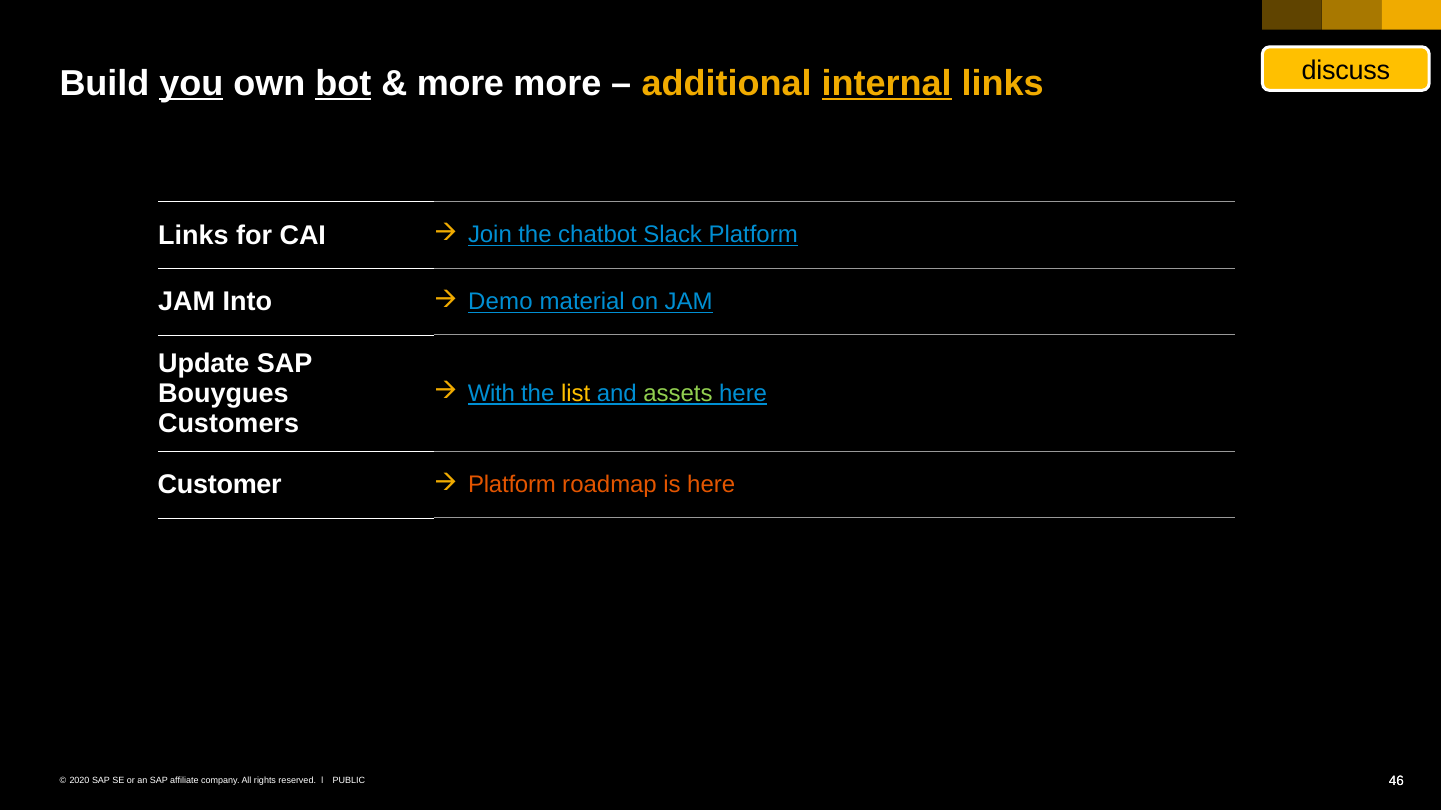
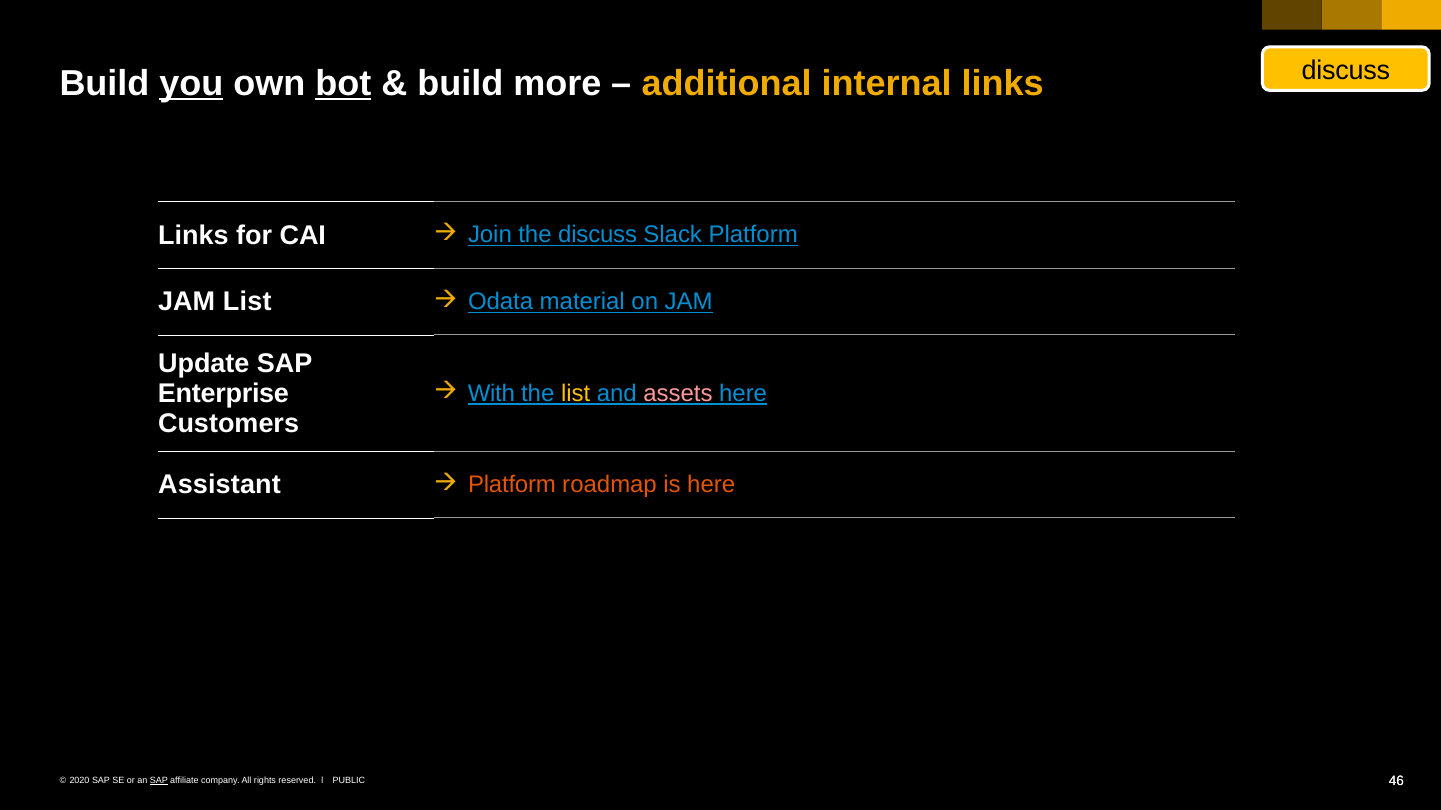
more: more -> build (460, 84)
internal underline: present -> none (887, 84)
the chatbot: chatbot -> discuss (598, 235)
JAM Into: Into -> List (247, 302)
Demo: Demo -> Odata (501, 302)
Bouygues: Bouygues -> Enterprise (223, 394)
assets colour: light green -> pink (678, 394)
Customer: Customer -> Assistant (219, 485)
SAP underline: none -> present (159, 781)
